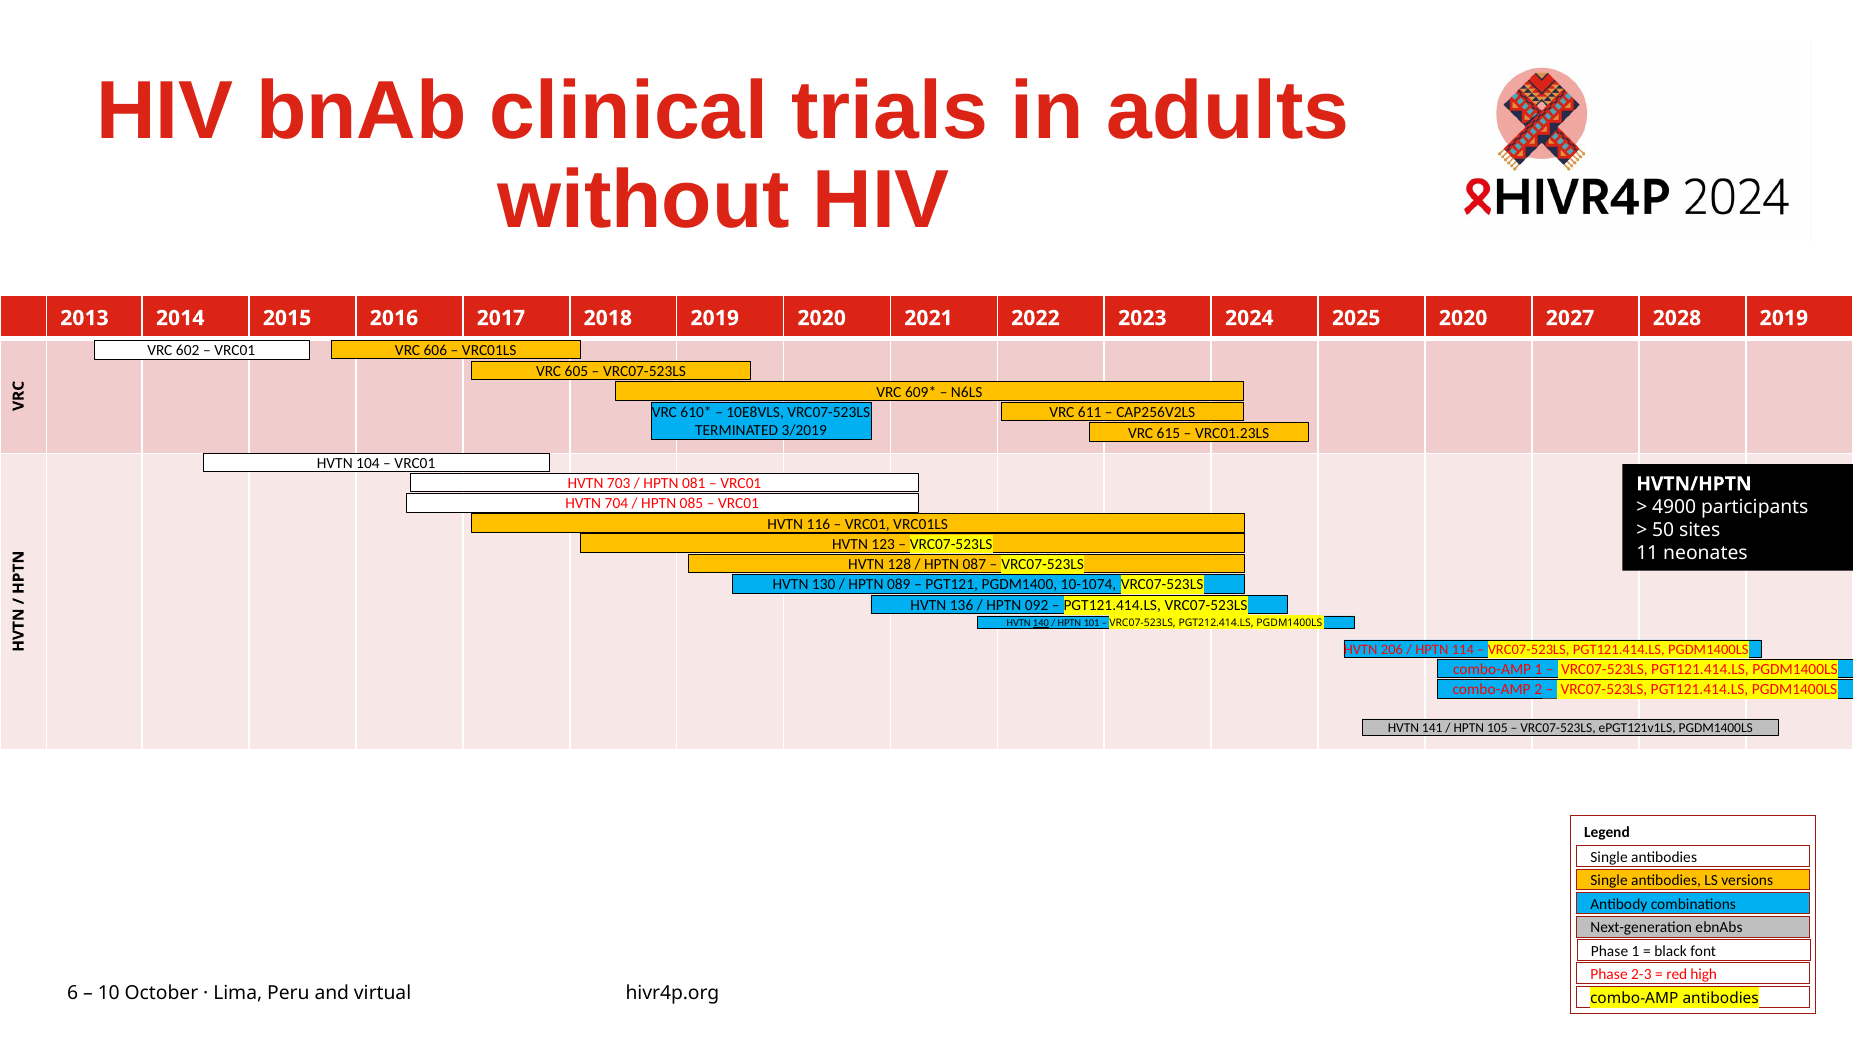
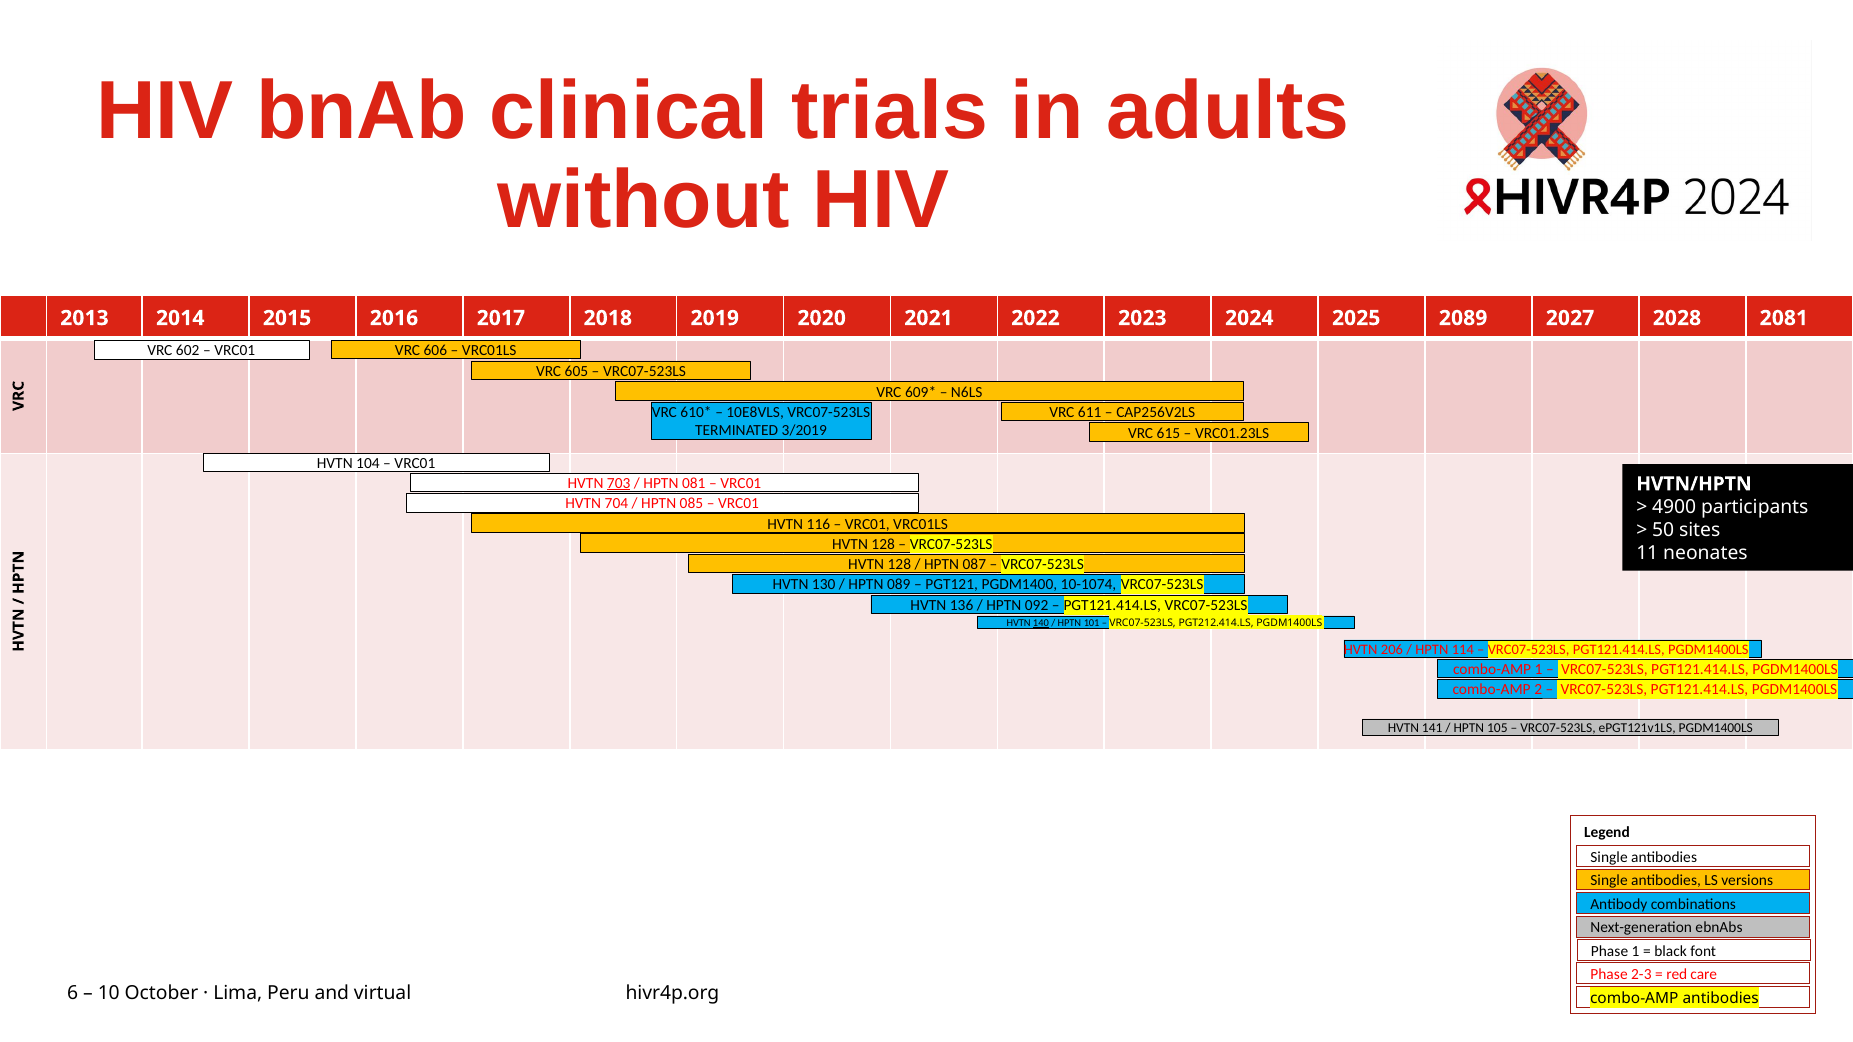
2025 2020: 2020 -> 2089 (1463, 318)
2028 2019: 2019 -> 2081 (1784, 318)
703 underline: none -> present (619, 483)
123: 123 -> 128 (883, 544)
high: high -> care (1704, 975)
